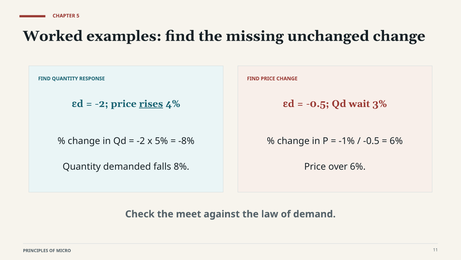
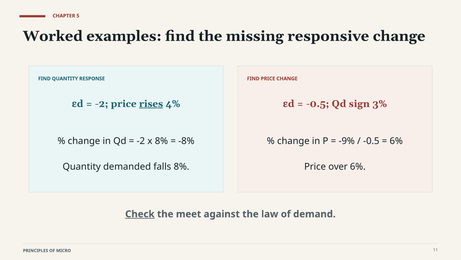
unchanged: unchanged -> responsive (328, 36)
wait: wait -> sign (359, 103)
x 5%: 5% -> 8% (161, 141)
-1%: -1% -> -9% (347, 141)
Check underline: none -> present (140, 214)
